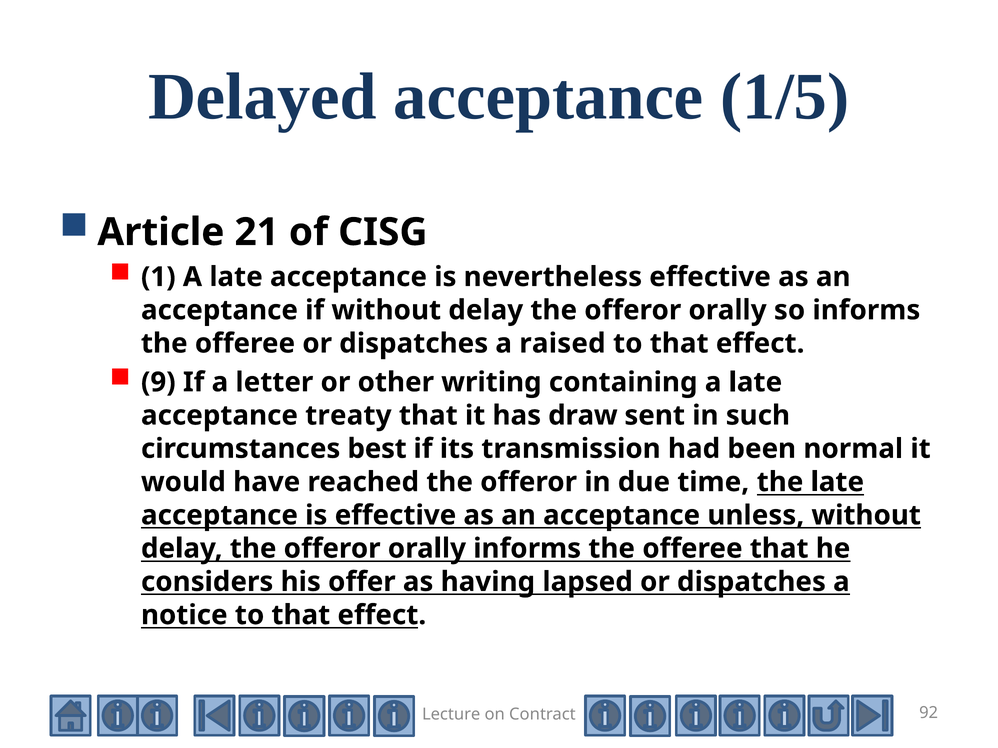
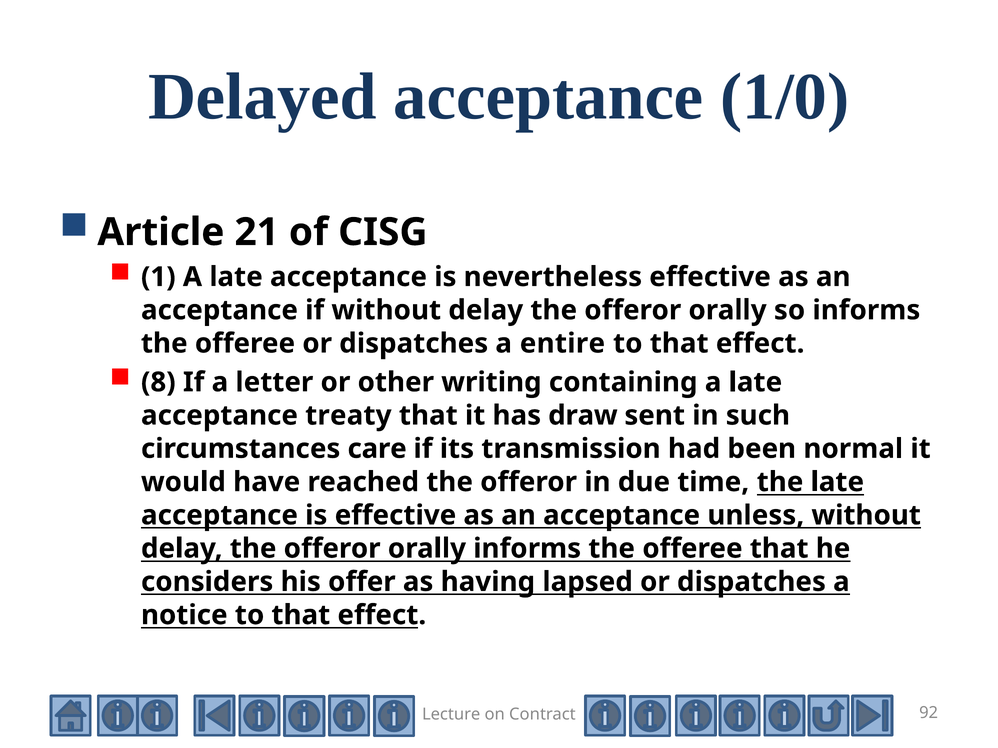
1/5: 1/5 -> 1/0 (785, 97)
raised: raised -> entire (562, 344)
9: 9 -> 8 (158, 382)
best: best -> care (377, 449)
